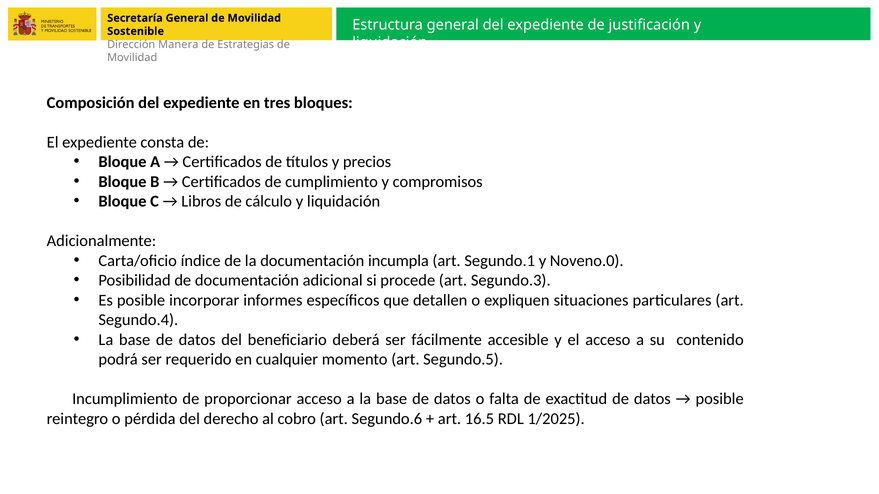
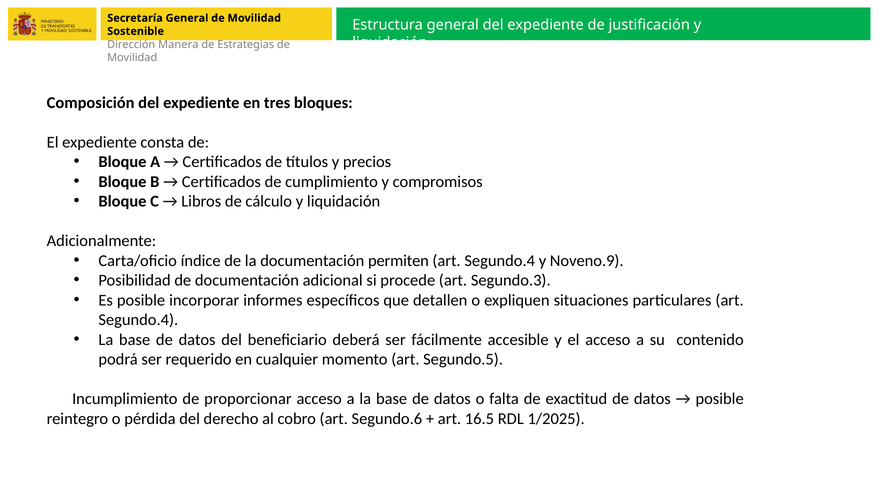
incumpla: incumpla -> permiten (398, 261)
Segundo.1: Segundo.1 -> Segundo.4 (500, 261)
Noveno.0: Noveno.0 -> Noveno.9 (587, 261)
